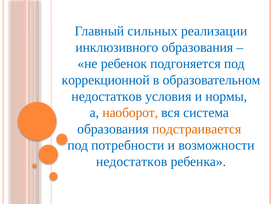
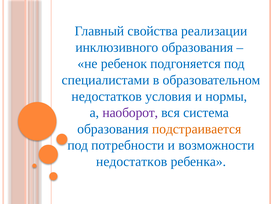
сильных: сильных -> свойства (153, 31)
коррекционной: коррекционной -> специалистами (106, 80)
наоборот colour: orange -> purple (130, 112)
